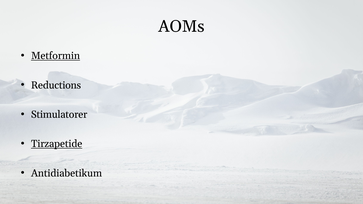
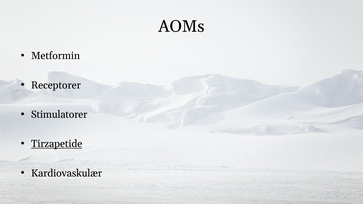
Metformin underline: present -> none (56, 56)
Reductions: Reductions -> Receptorer (56, 85)
Antidiabetikum: Antidiabetikum -> Kardiovaskulær (67, 173)
